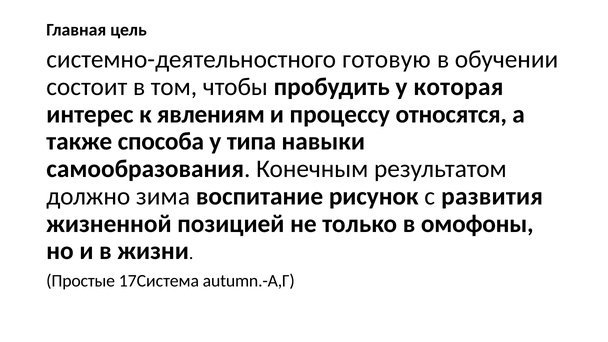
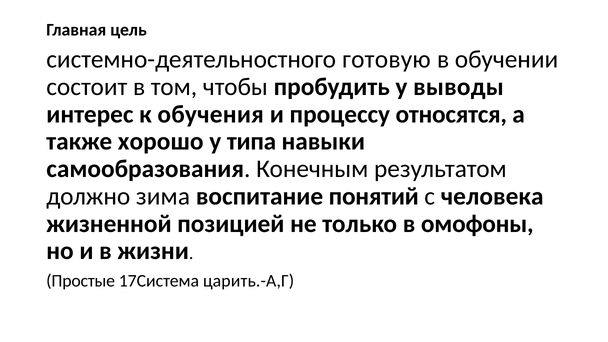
которая: которая -> выводы (459, 87)
явлениям: явлениям -> обучения (211, 114)
способа: способа -> хорошо (161, 142)
рисунок: рисунок -> понятий (374, 196)
развития: развития -> человека (492, 196)
autumn.-А,Г: autumn.-А,Г -> царить.-А,Г (249, 281)
